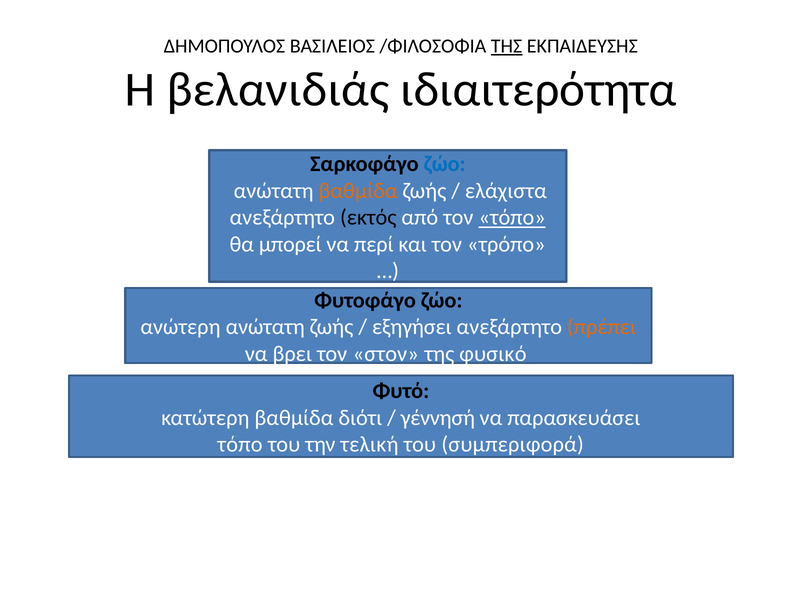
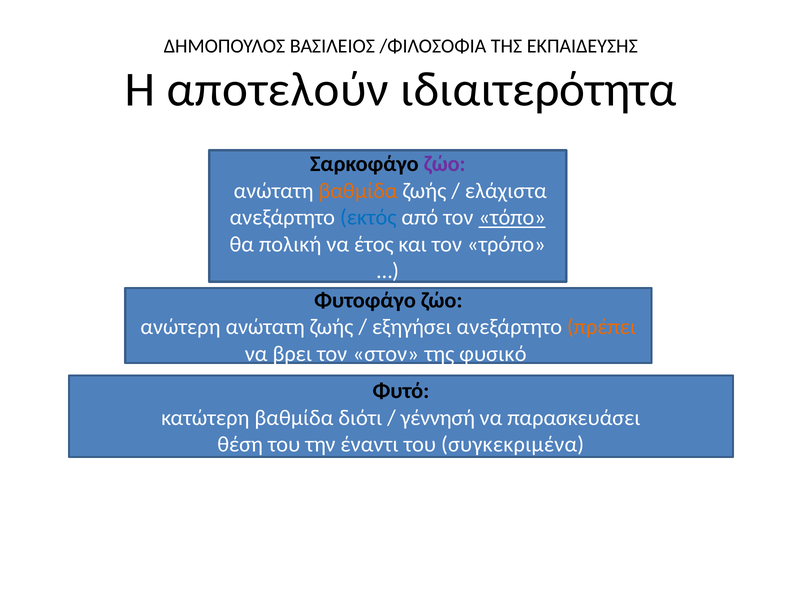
ΤΗΣ underline: present -> none (507, 46)
βελανιδιάς: βελανιδιάς -> αποτελούν (278, 90)
ζώο colour: blue -> purple (445, 164)
εκτός colour: black -> blue (368, 218)
μπορεί: μπορεί -> πολική (290, 244)
περί: περί -> έτος (374, 244)
τόπο: τόπο -> θέση (240, 445)
τελική: τελική -> έναντι (369, 445)
συμπεριφορά: συμπεριφορά -> συγκεκριμένα (513, 445)
